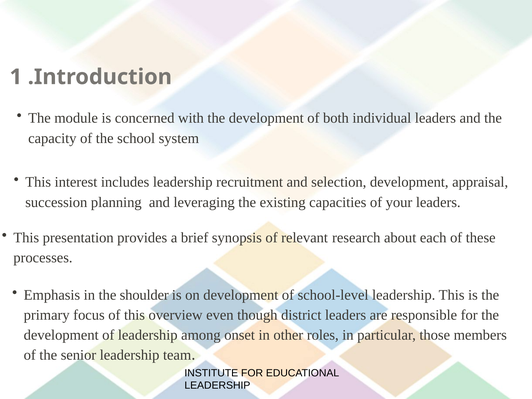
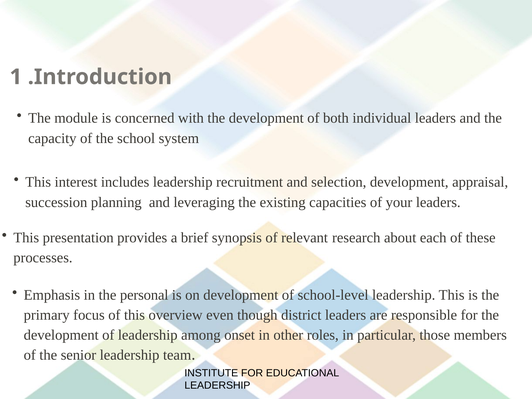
shoulder: shoulder -> personal (144, 295)
